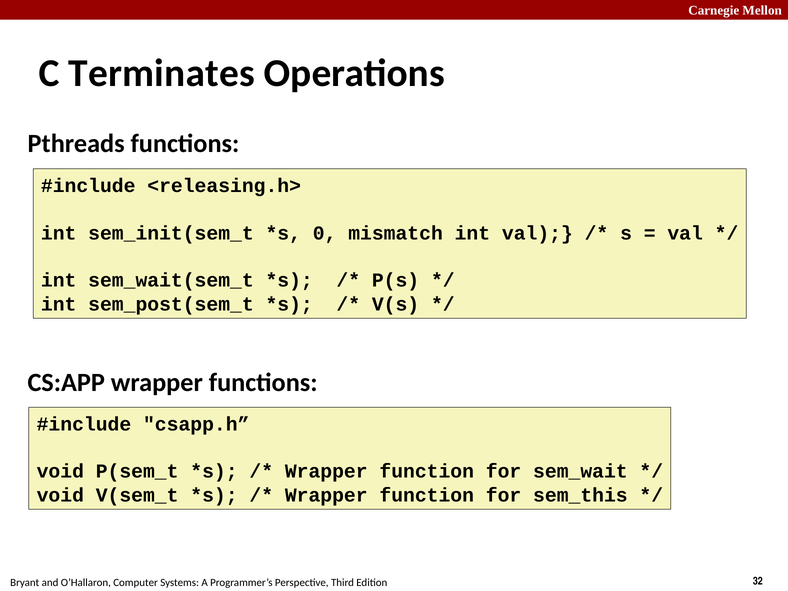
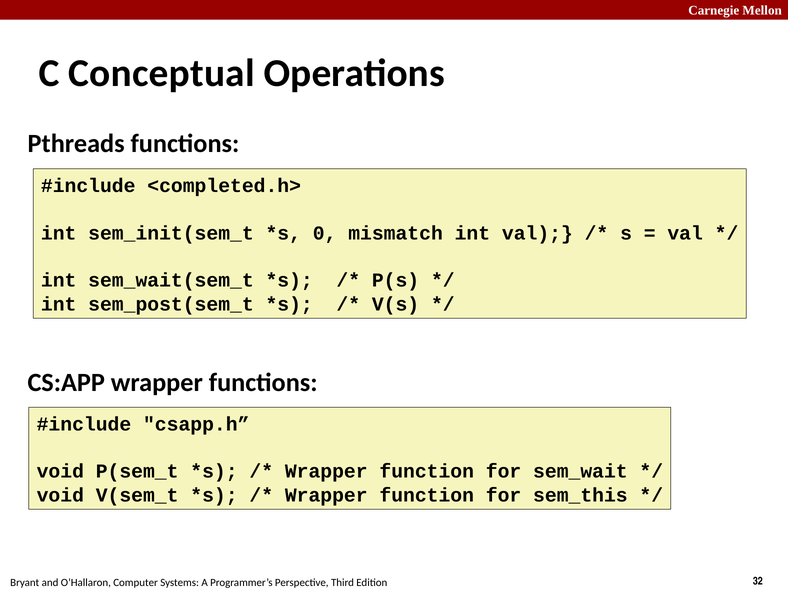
Terminates: Terminates -> Conceptual (162, 73)
<releasing.h>: <releasing.h> -> <completed.h> (224, 186)
